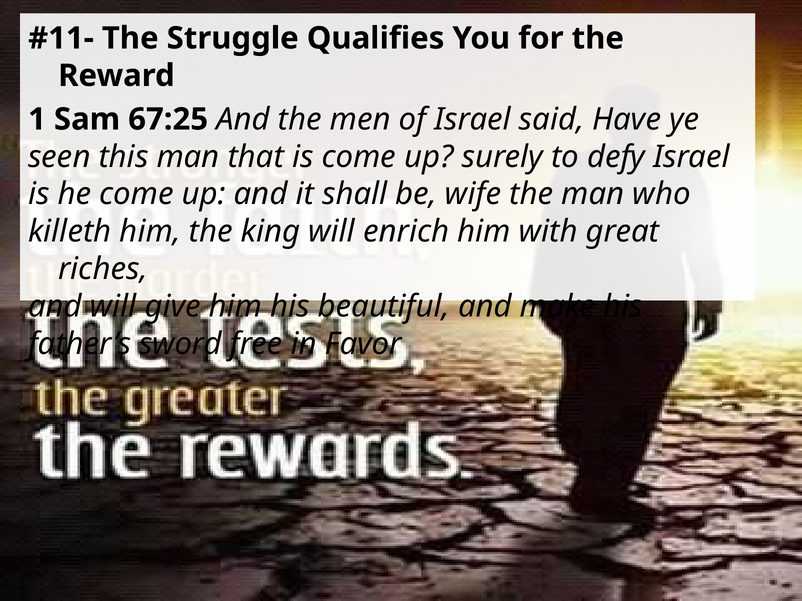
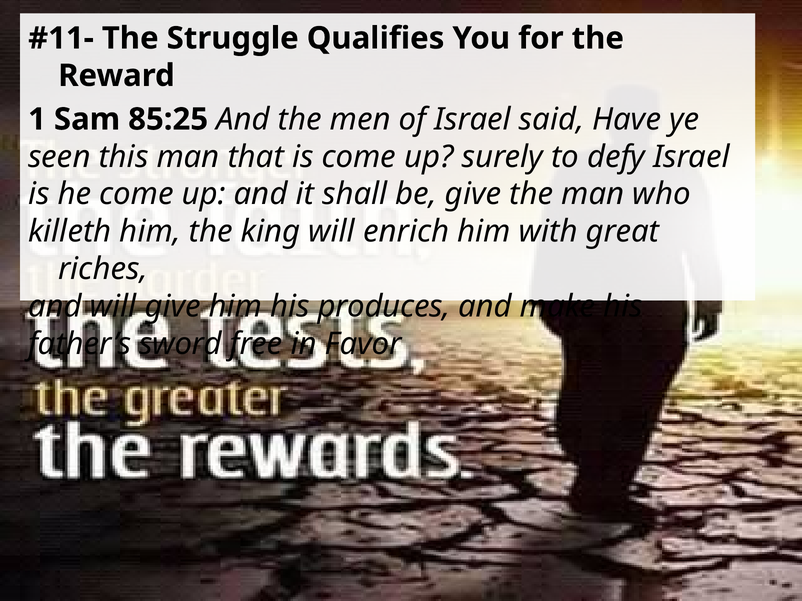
67:25: 67:25 -> 85:25 (168, 119)
be wife: wife -> give (473, 194)
beautiful: beautiful -> produces (384, 307)
